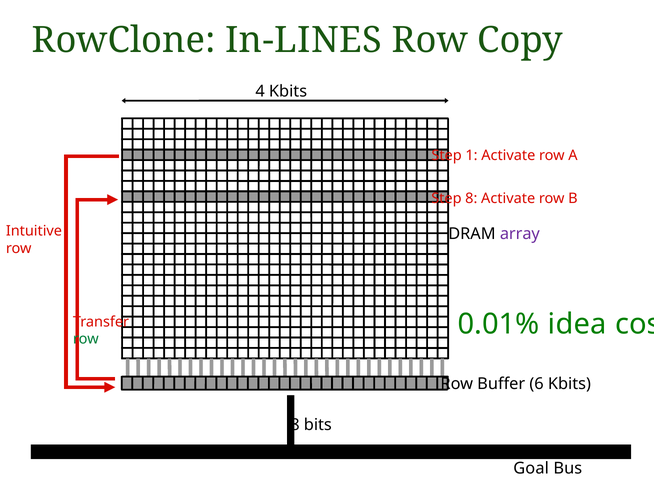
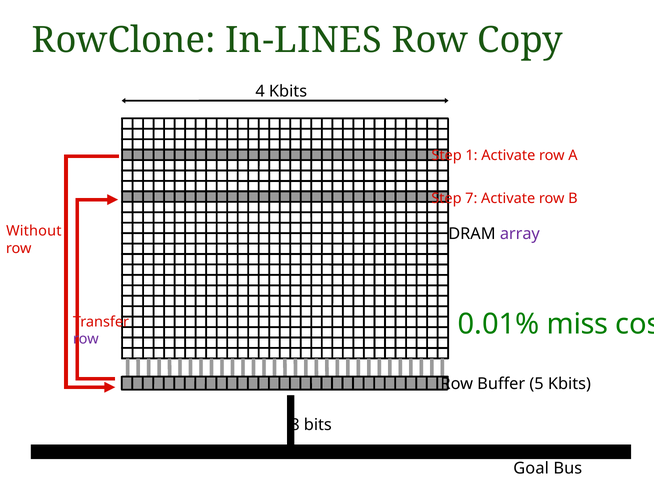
Step 8: 8 -> 7 (471, 199)
Intuitive: Intuitive -> Without (34, 231)
row colour: green -> purple (86, 339)
idea: idea -> miss (578, 325)
6: 6 -> 5 (537, 384)
